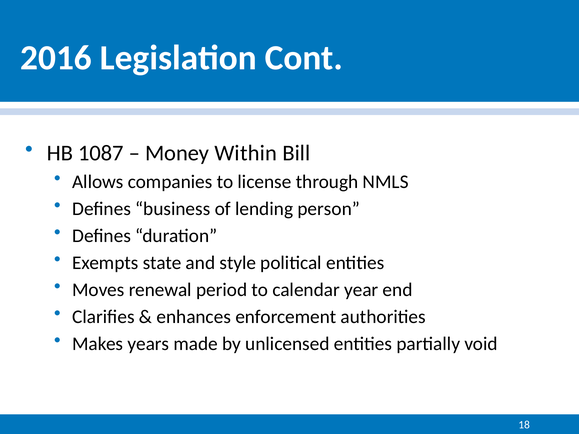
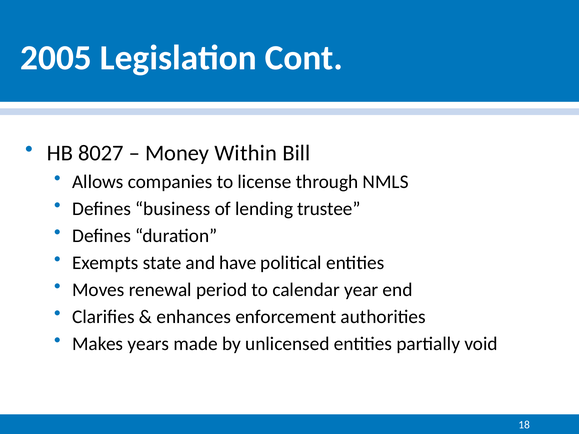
2016: 2016 -> 2005 (56, 58)
1087: 1087 -> 8027 (101, 153)
person: person -> trustee (329, 209)
style: style -> have (238, 263)
